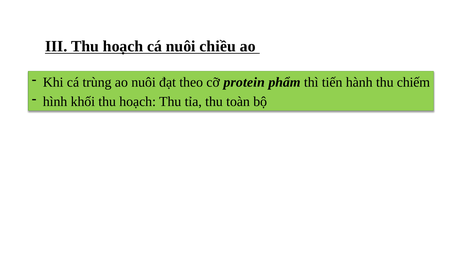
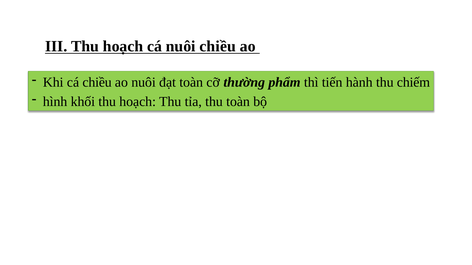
cá trùng: trùng -> chiều (97, 82)
đạt theo: theo -> toàn (191, 82)
protein: protein -> thường (244, 82)
